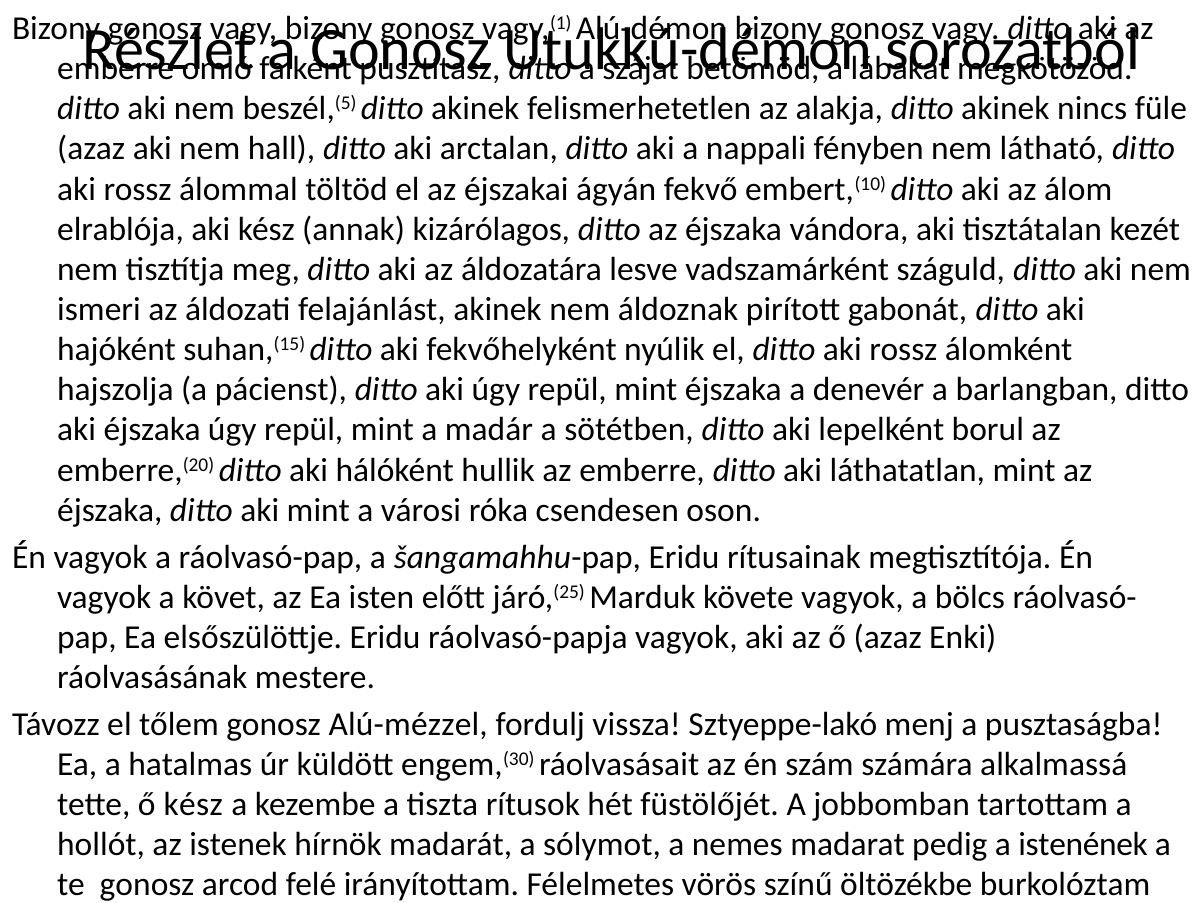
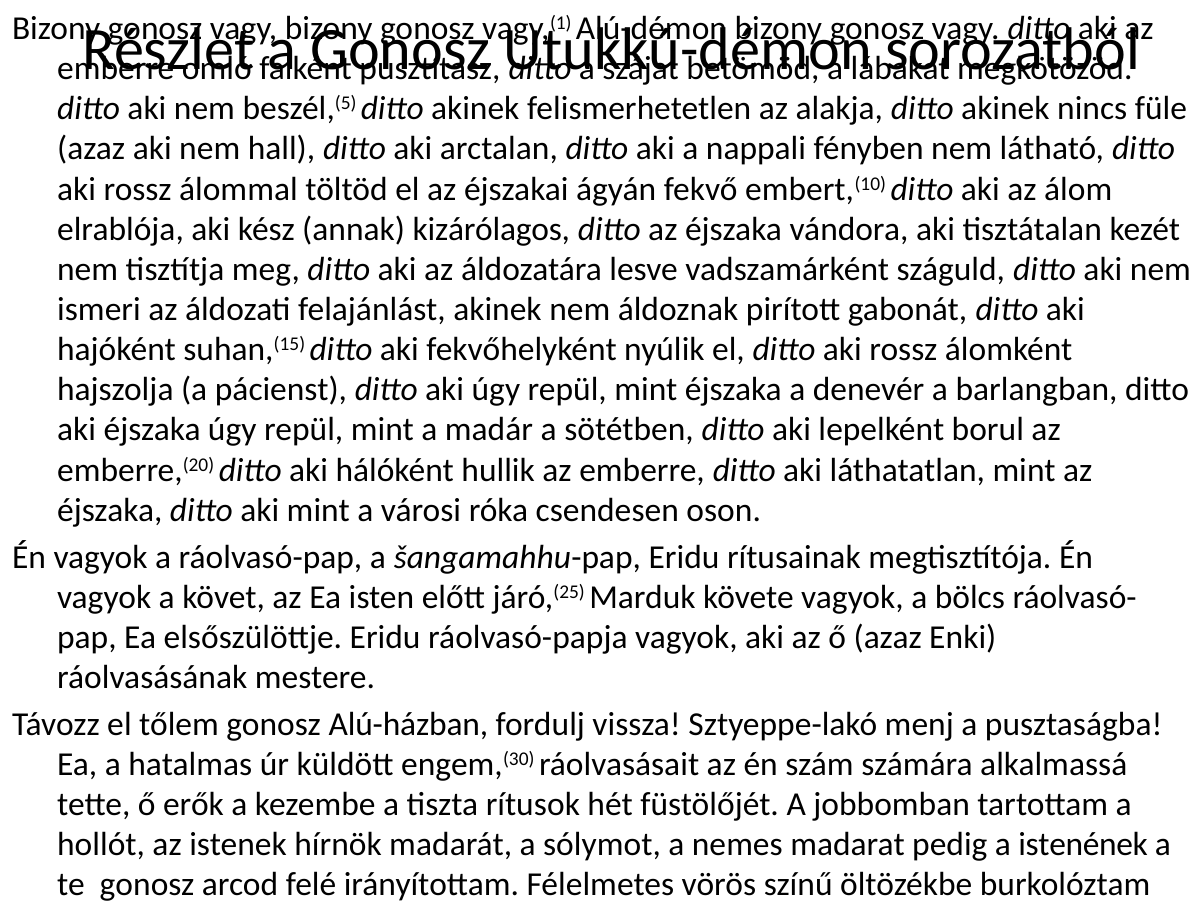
Alú-mézzel: Alú-mézzel -> Alú-házban (408, 724)
ő kész: kész -> erők (194, 805)
